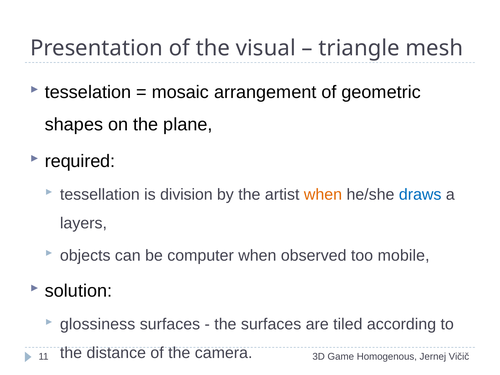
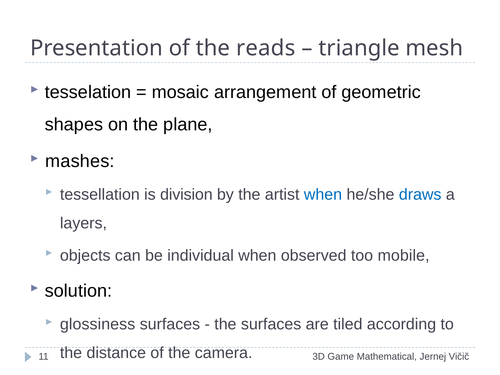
visual: visual -> reads (266, 48)
required: required -> mashes (80, 161)
when colour: orange -> blue (323, 195)
computer: computer -> individual (201, 255)
Homogenous: Homogenous -> Mathematical (387, 357)
